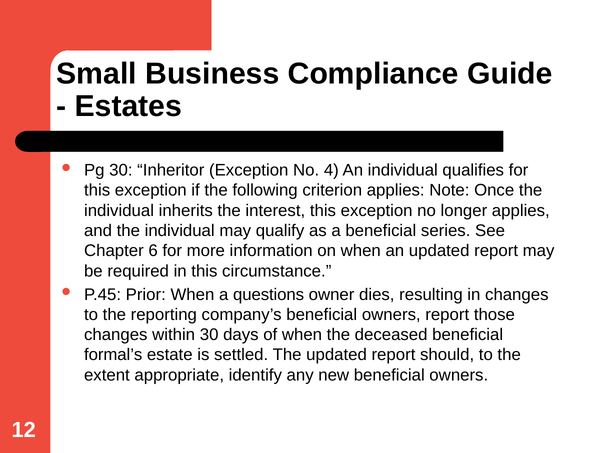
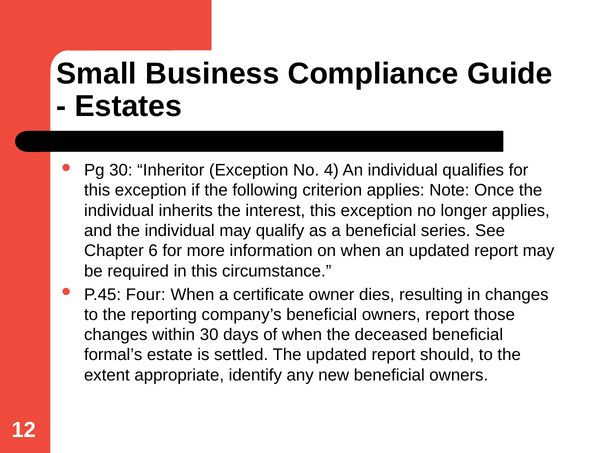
Prior: Prior -> Four (146, 295)
questions: questions -> certificate (269, 295)
